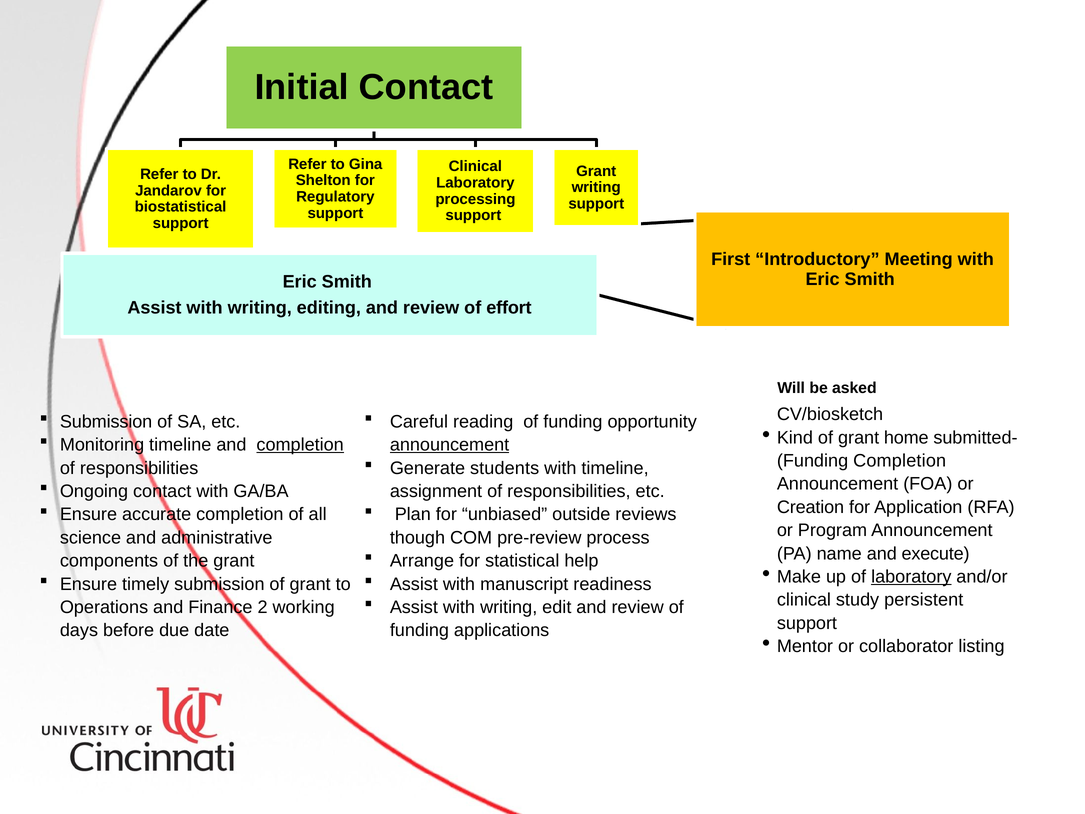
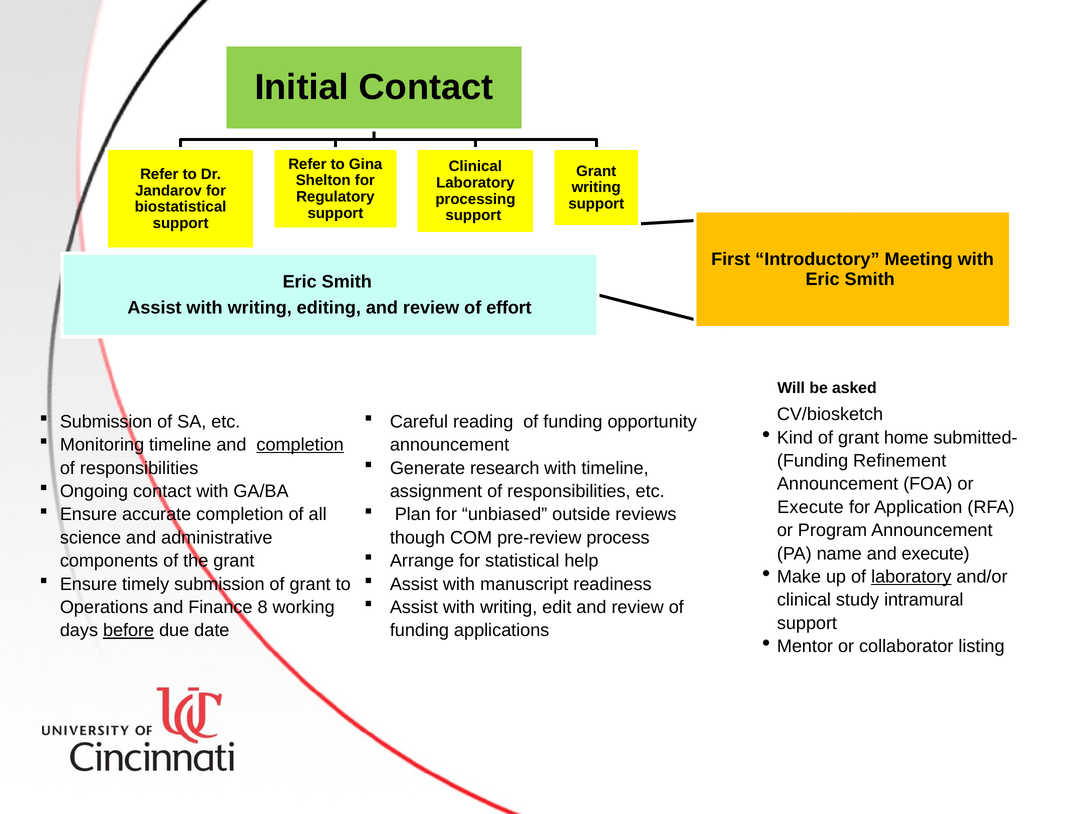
announcement underline: present -> none (450, 445)
Funding Completion: Completion -> Refinement (900, 461)
students: students -> research (505, 468)
Creation: Creation -> Execute (810, 507)
persistent: persistent -> intramural (924, 600)
2: 2 -> 8 (263, 607)
before underline: none -> present (129, 630)
